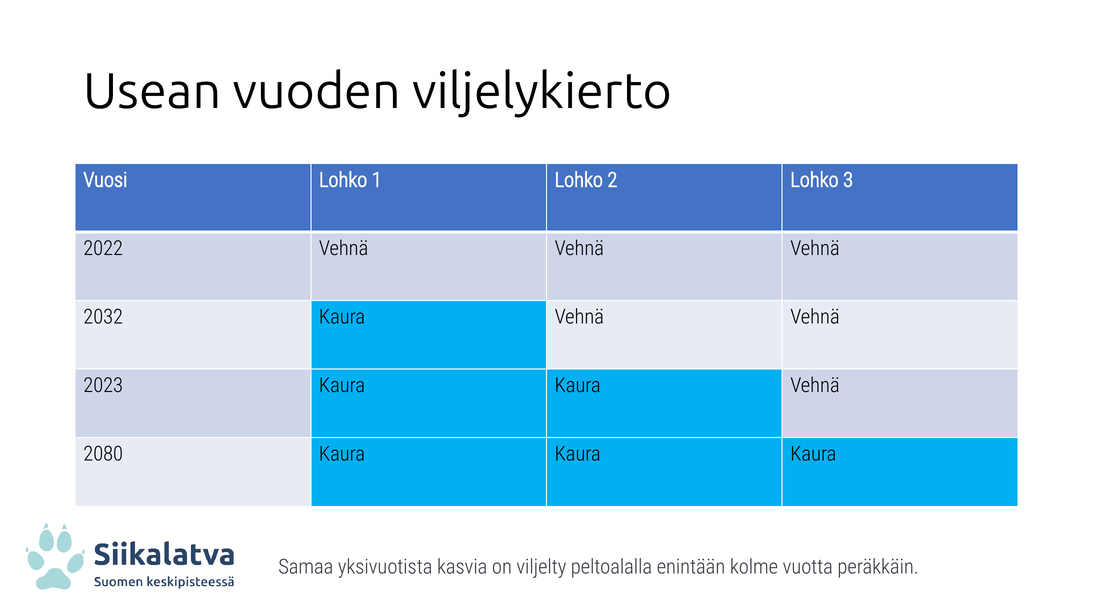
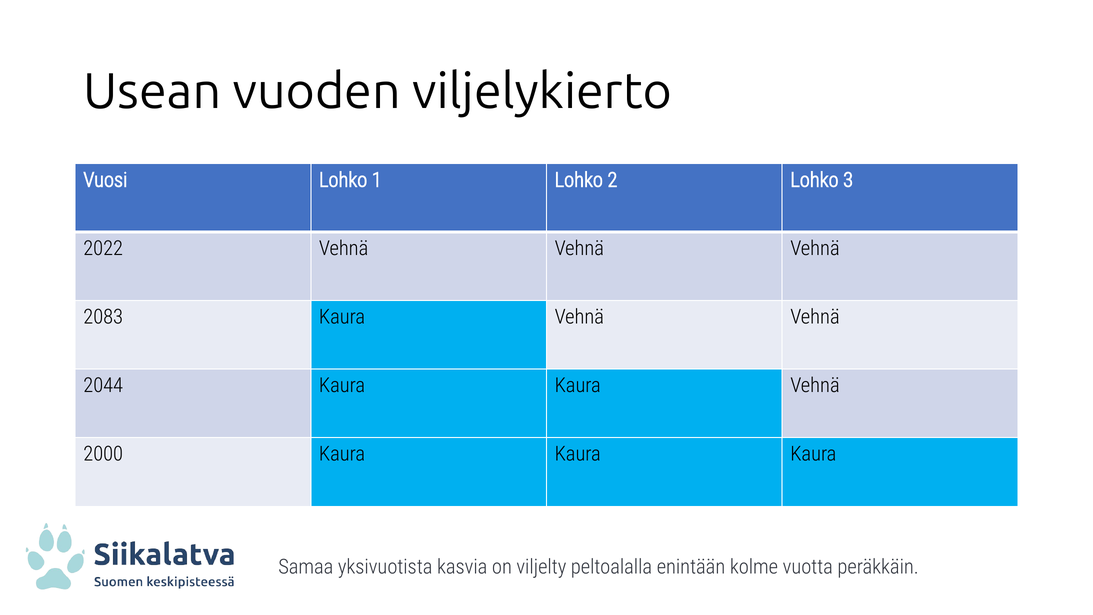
2032: 2032 -> 2083 (103, 317)
2023: 2023 -> 2044 (103, 385)
2080: 2080 -> 2000 (103, 454)
